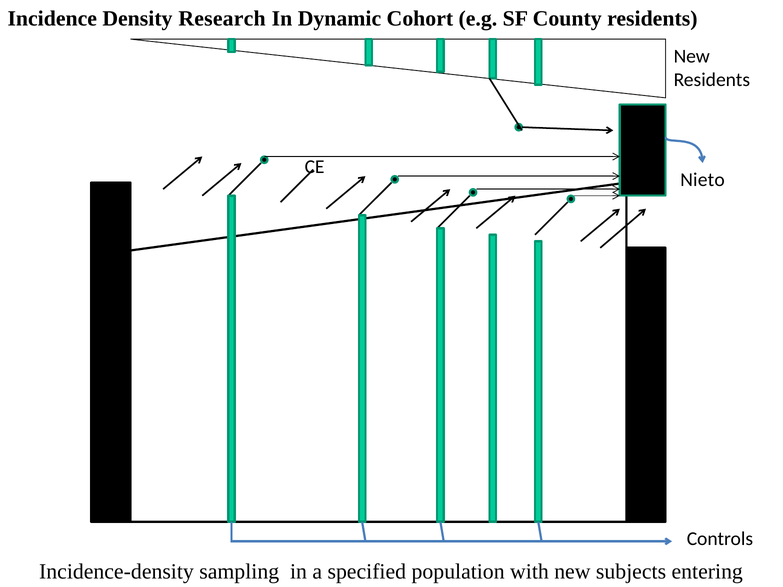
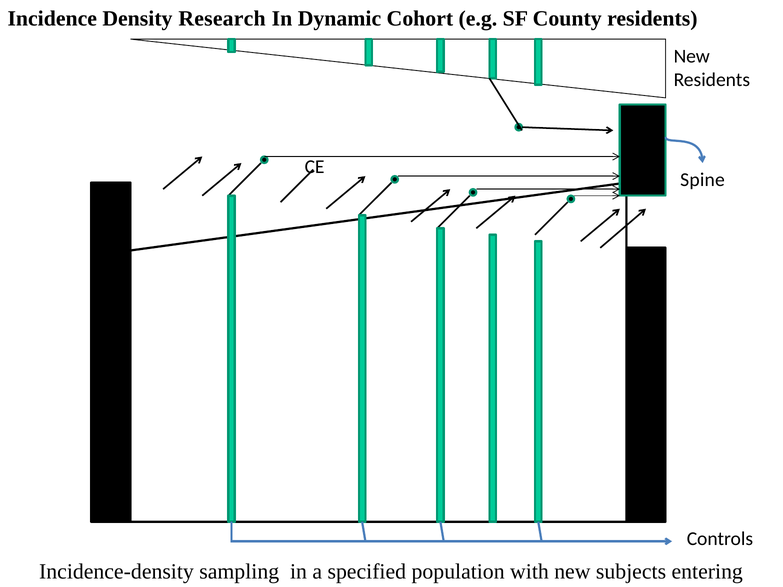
Nieto: Nieto -> Spine (702, 180)
